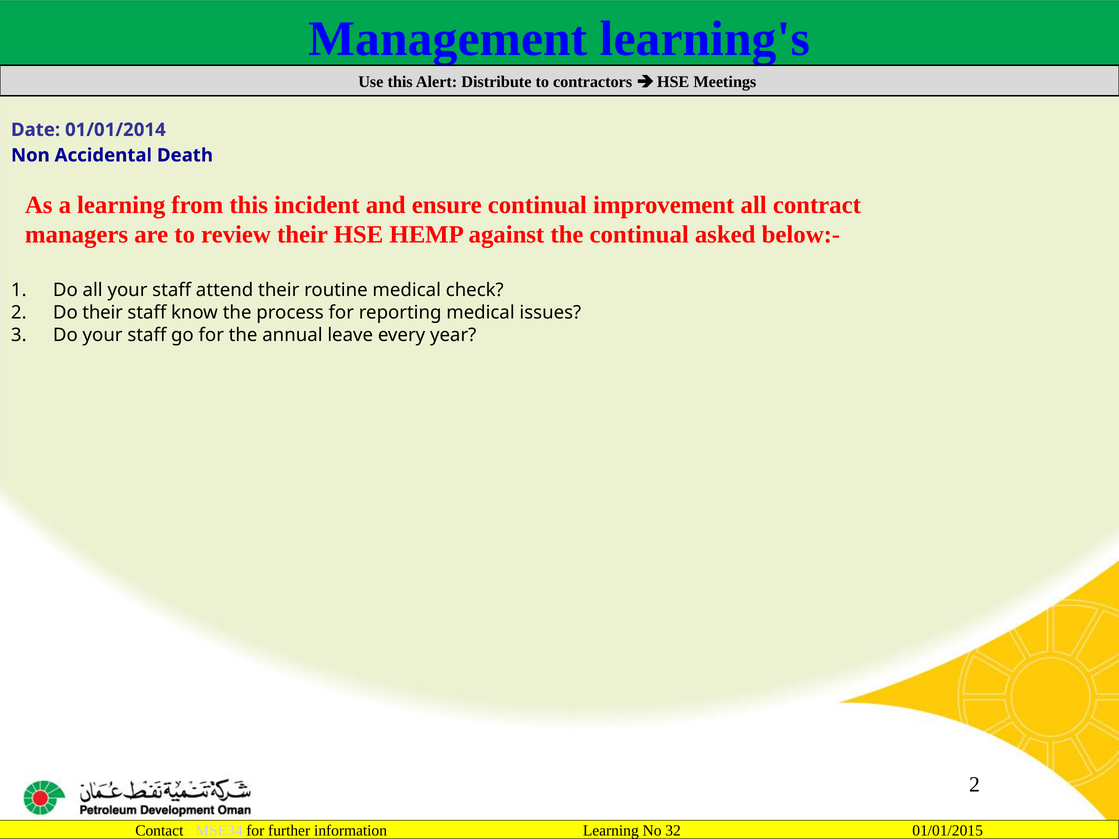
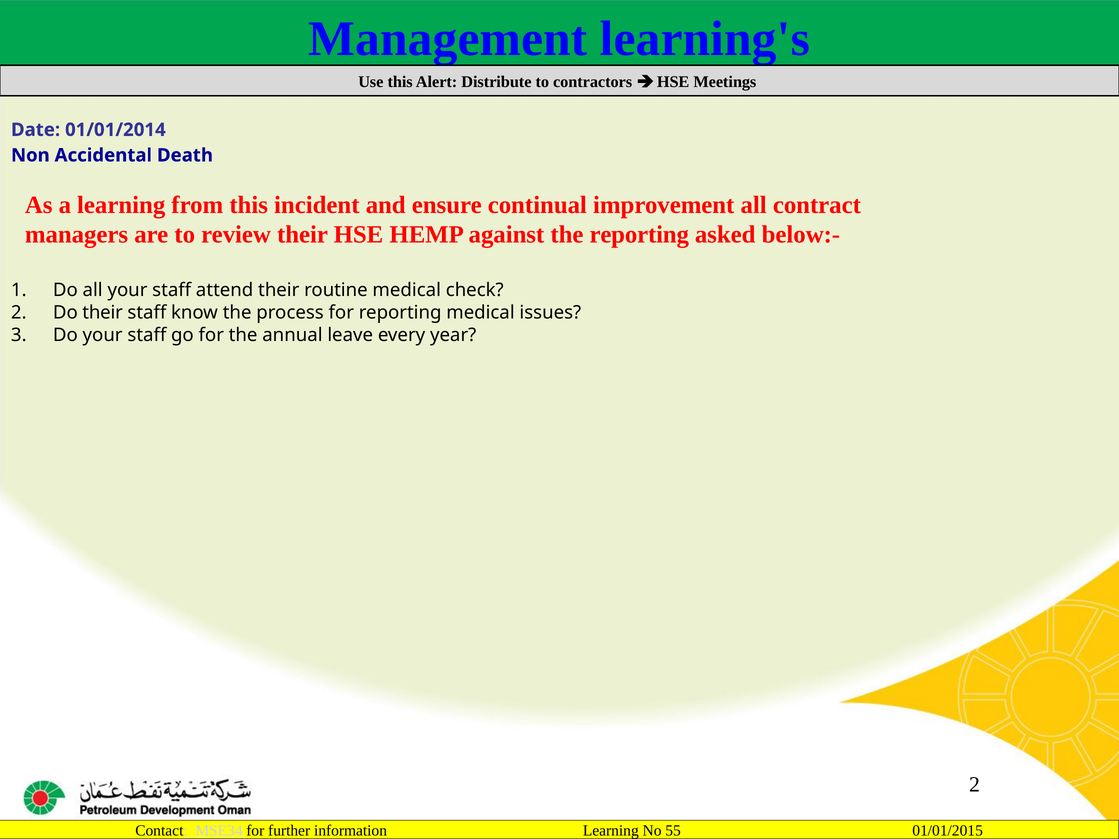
the continual: continual -> reporting (639, 235)
32: 32 -> 55 (673, 831)
